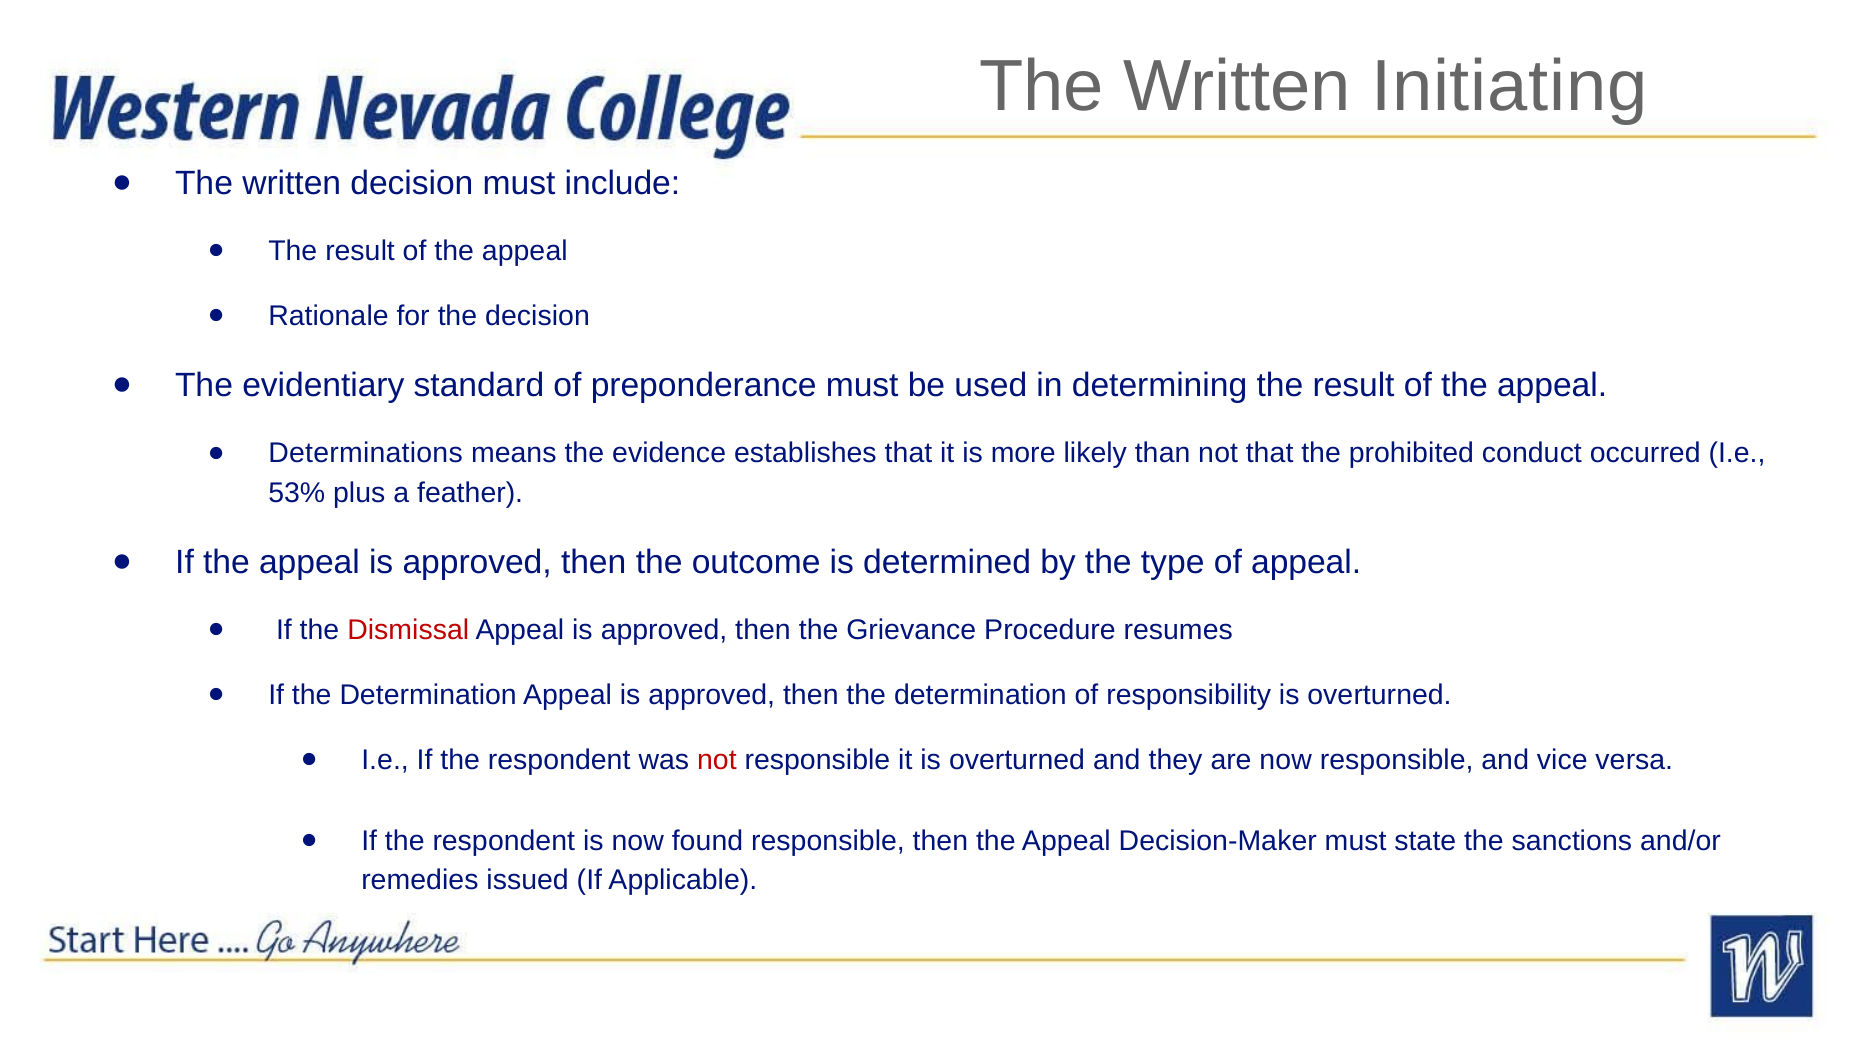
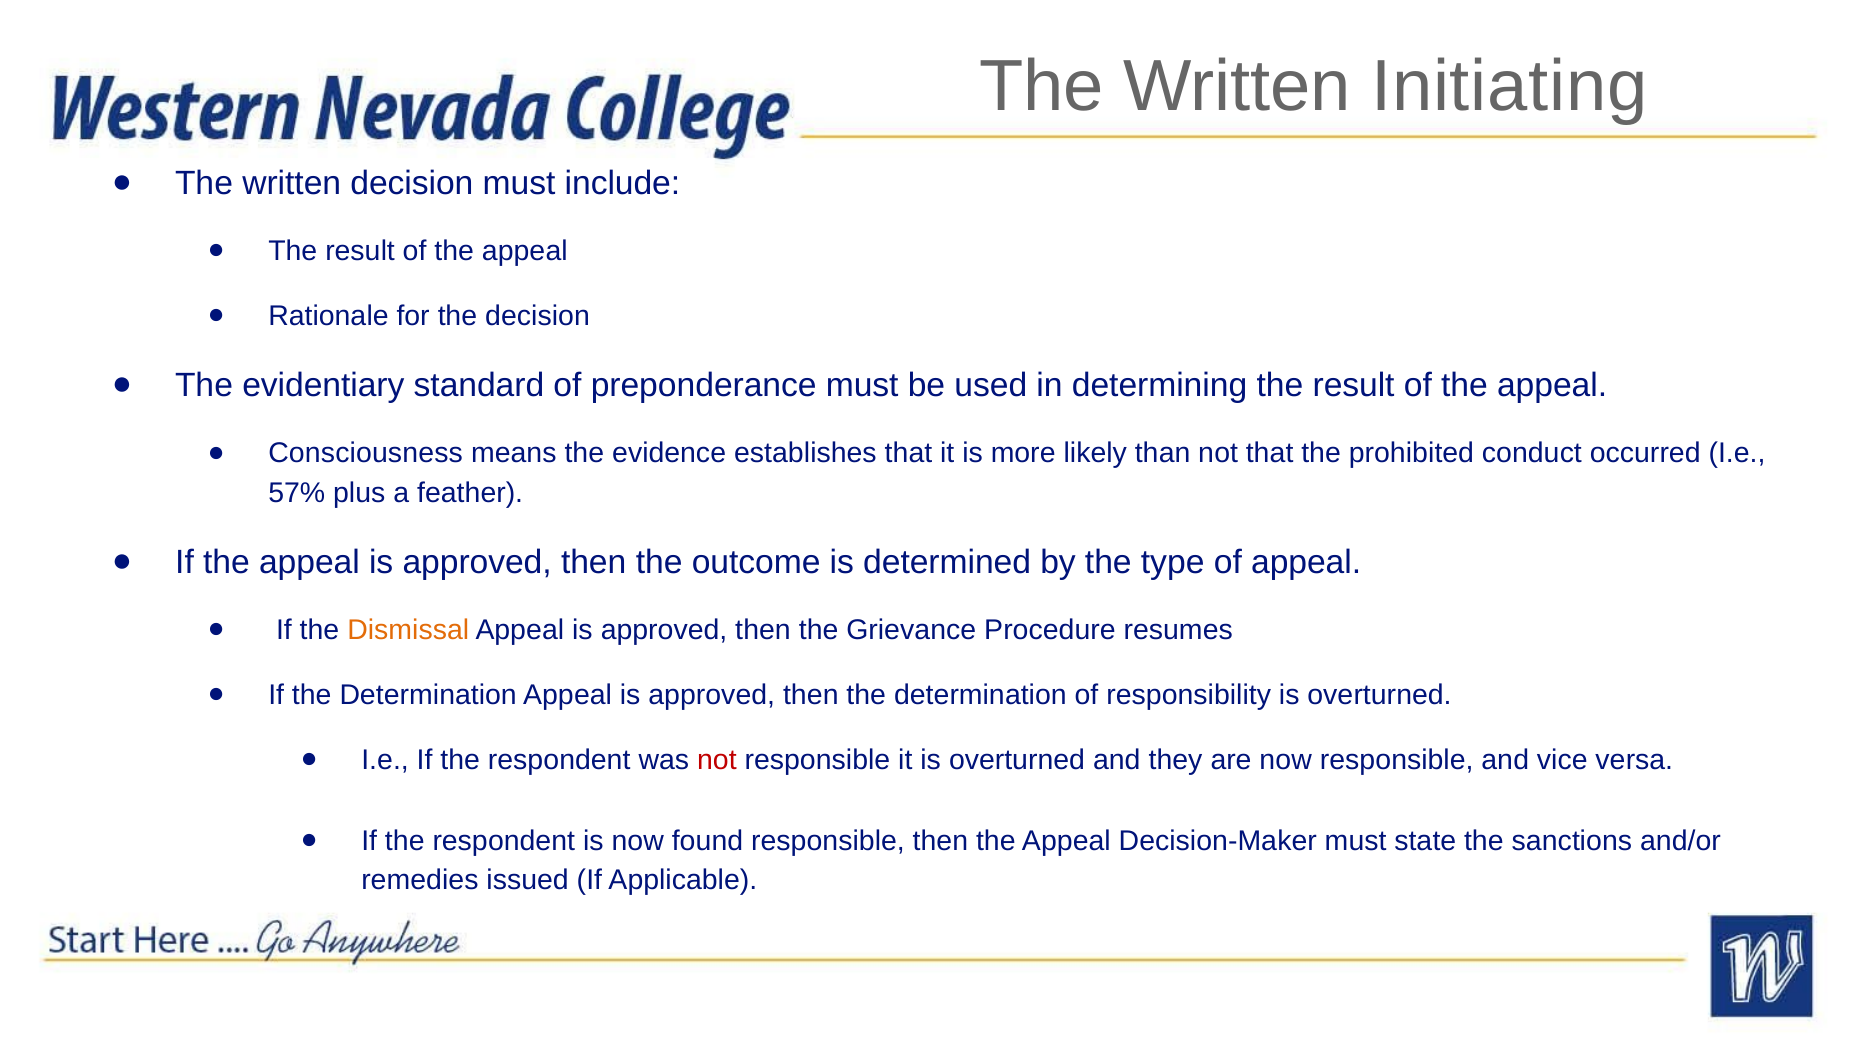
Determinations: Determinations -> Consciousness (366, 454)
53%: 53% -> 57% (297, 493)
Dismissal colour: red -> orange (408, 630)
